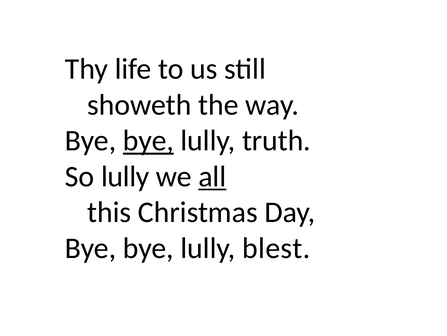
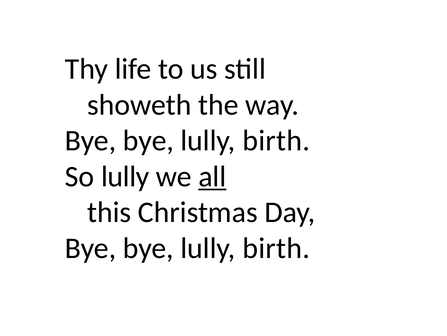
bye underline: present -> none (148, 140)
truth: truth -> birth (276, 140)
blest: blest -> birth (276, 248)
